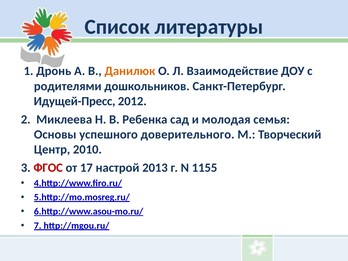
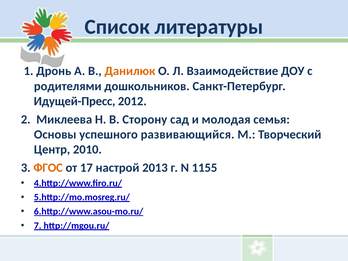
Ребенка: Ребенка -> Сторону (145, 119)
доверительного: доверительного -> развивающийся (188, 134)
ФГОС colour: red -> orange (48, 168)
